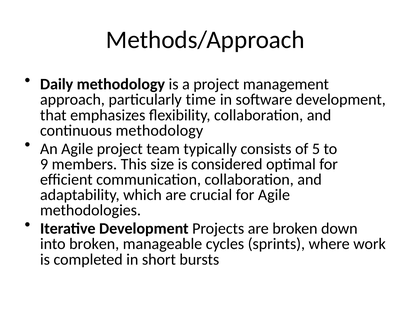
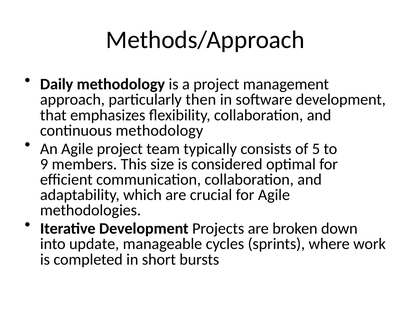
time: time -> then (201, 99)
into broken: broken -> update (94, 243)
